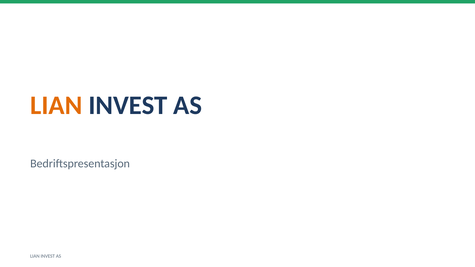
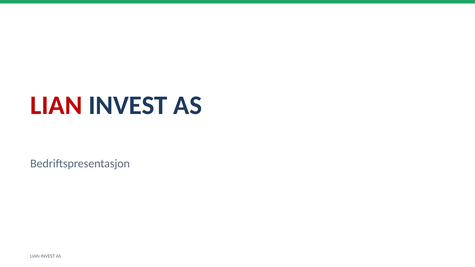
LIAN colour: orange -> red (56, 105)
